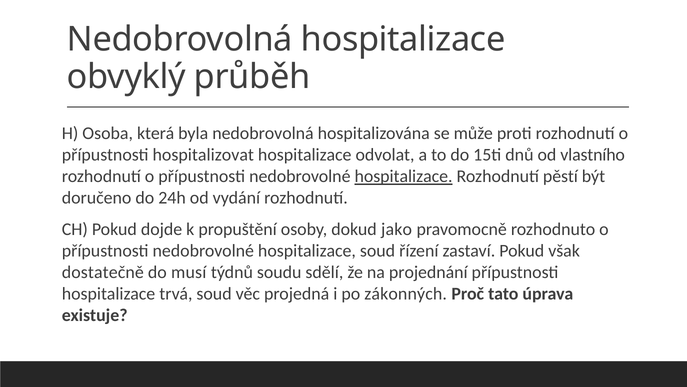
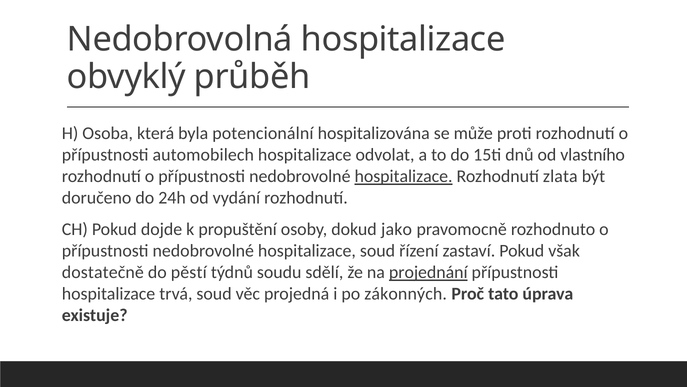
byla nedobrovolná: nedobrovolná -> potencionální (263, 133)
hospitalizovat: hospitalizovat -> automobilech (203, 155)
pěstí: pěstí -> zlata (560, 176)
musí: musí -> pěstí (189, 272)
projednání underline: none -> present (428, 272)
